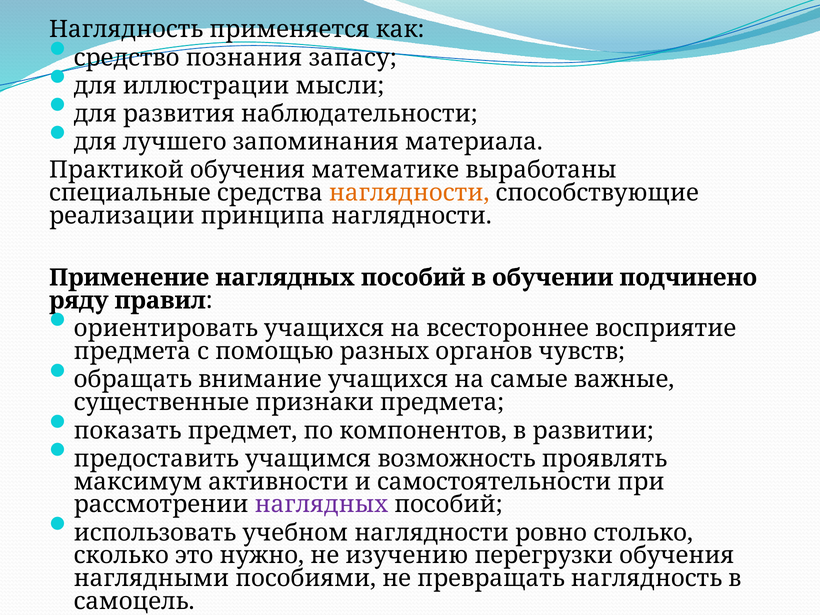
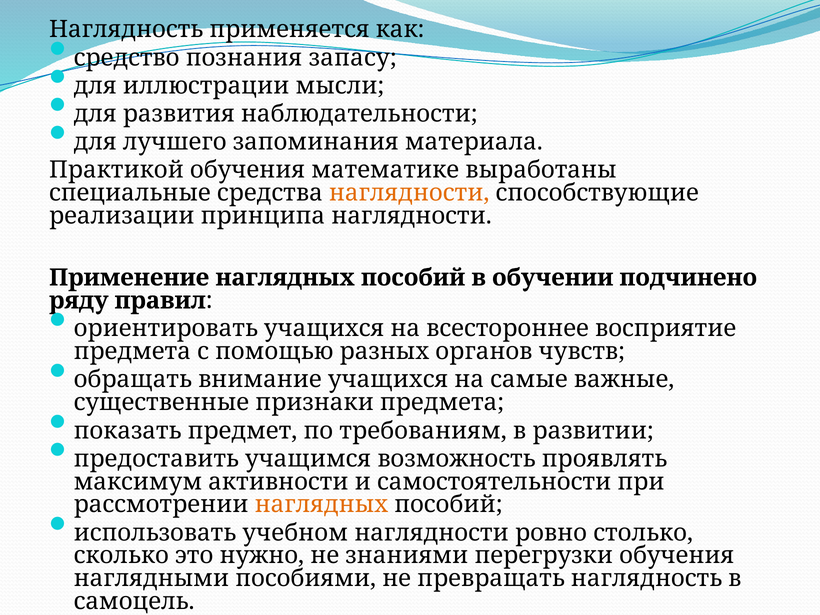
компонентов: компонентов -> требованиям (423, 431)
наглядных colour: purple -> orange (321, 505)
изучению: изучению -> знаниями (407, 556)
